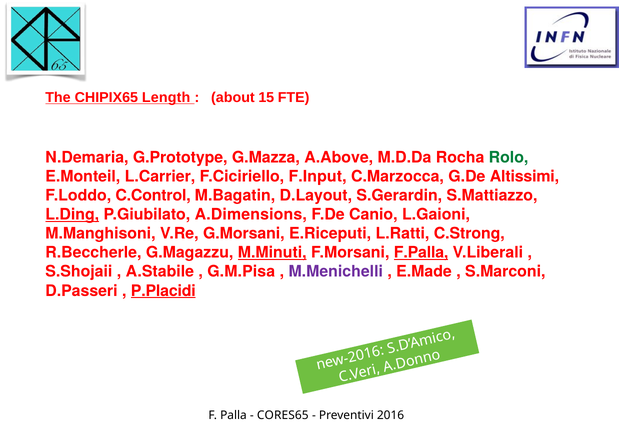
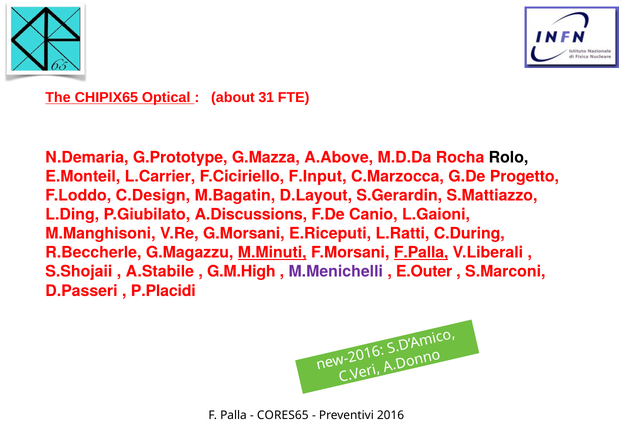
Length: Length -> Optical (166, 97)
15: 15 -> 31 (266, 97)
Rolo colour: green -> black (509, 157)
Altissimi: Altissimi -> Progetto (524, 176)
C.Control: C.Control -> C.Design (153, 195)
L.Ding underline: present -> none (72, 214)
A.Dimensions: A.Dimensions -> A.Discussions (251, 214)
C.Strong: C.Strong -> C.During (469, 233)
G.M.Pisa: G.M.Pisa -> G.M.High (241, 271)
E.Made: E.Made -> E.Outer (424, 271)
P.Placidi underline: present -> none (163, 291)
